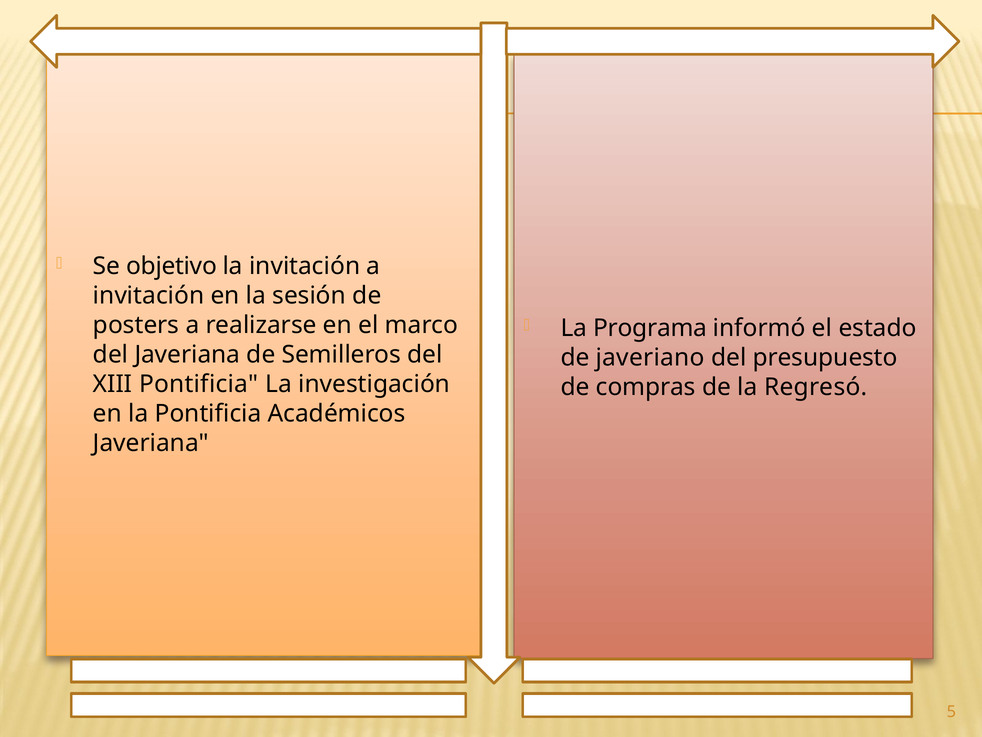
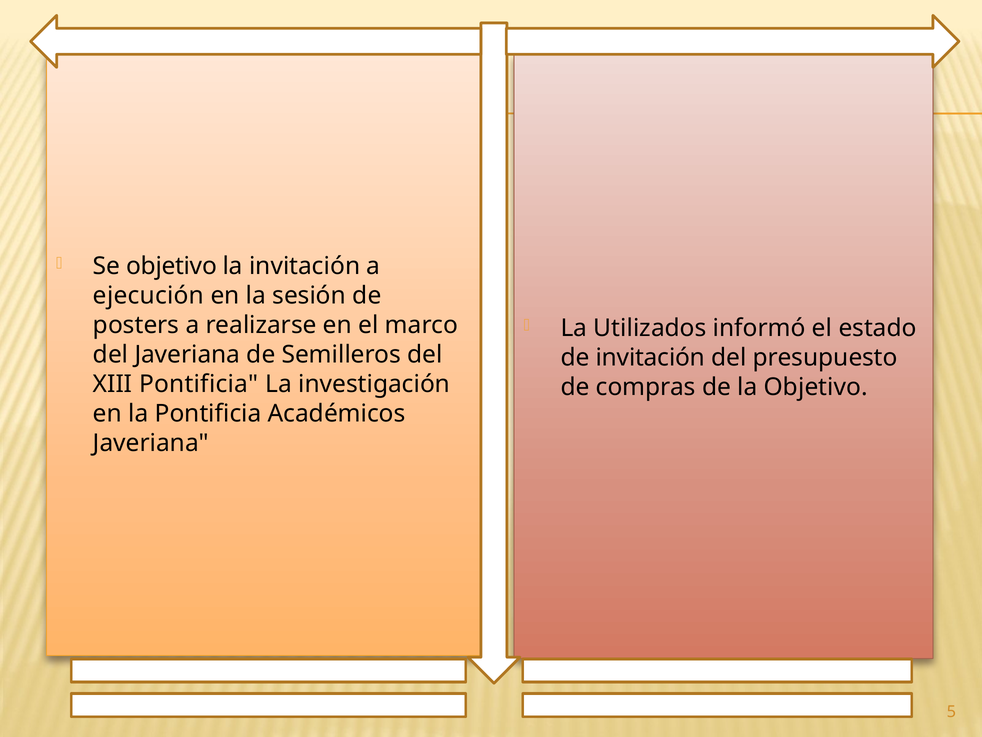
invitación: invitación -> ejecución (148, 296)
Programa: Programa -> Utilizados (650, 328)
de javeriano: javeriano -> invitación (650, 357)
la Regresó: Regresó -> Objetivo (816, 387)
